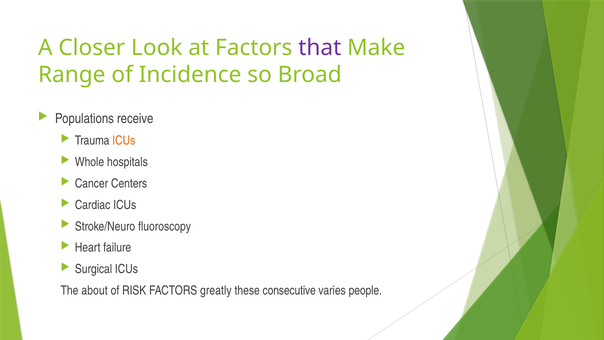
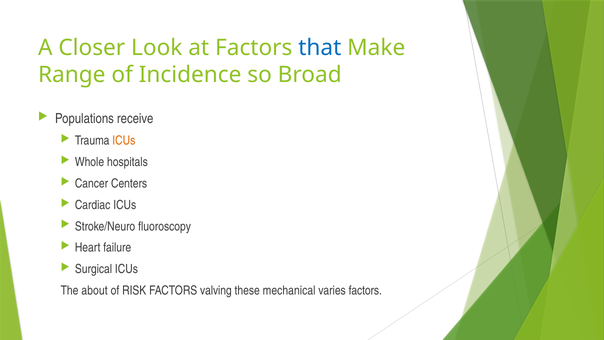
that colour: purple -> blue (320, 48)
greatly: greatly -> valving (216, 290)
consecutive: consecutive -> mechanical (289, 290)
varies people: people -> factors (365, 290)
